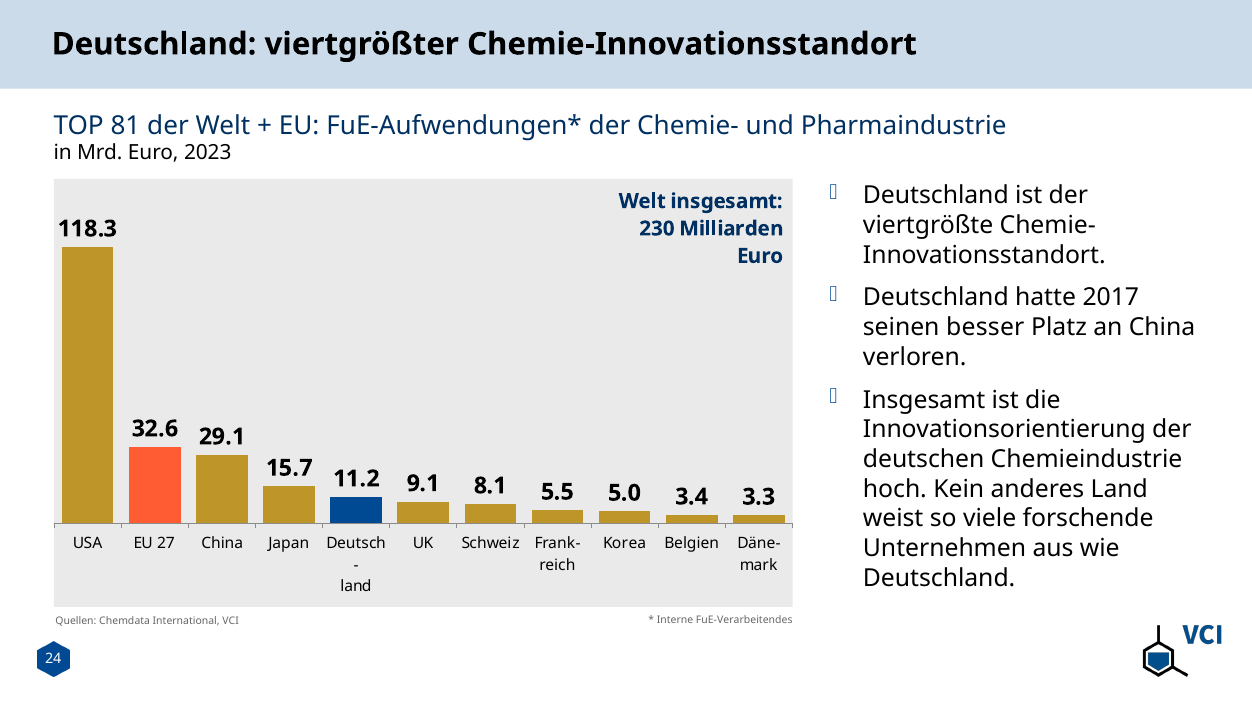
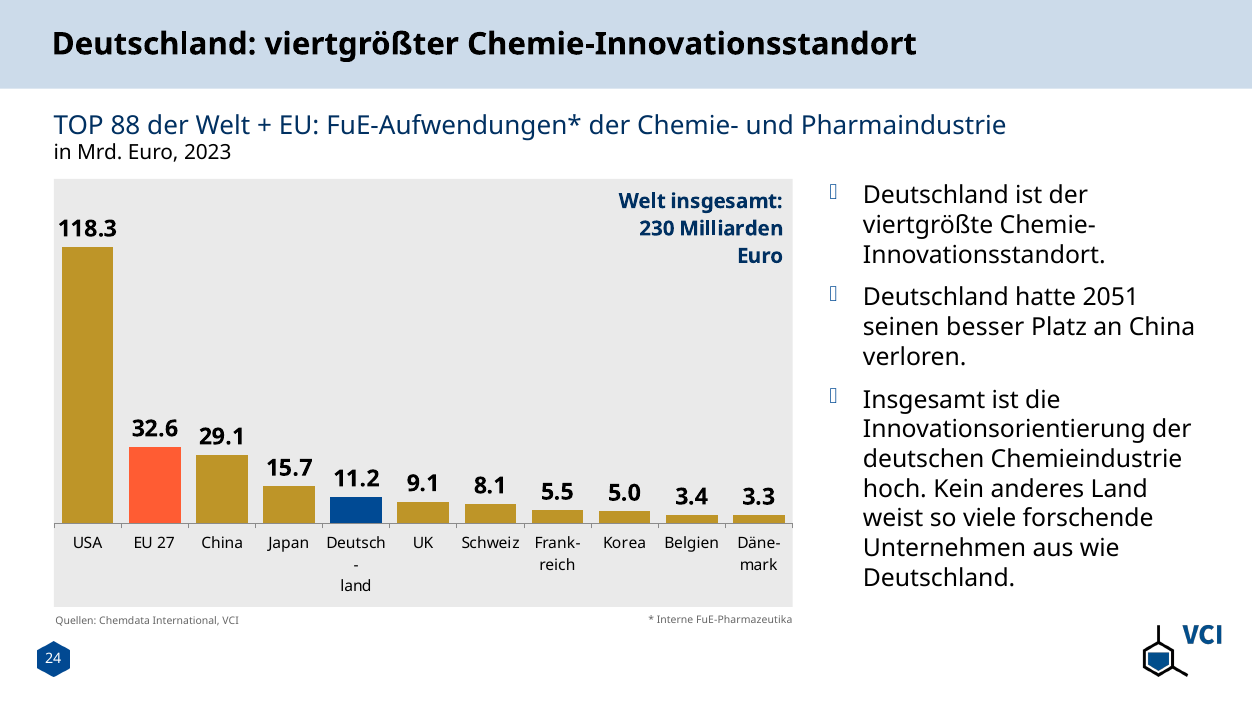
81: 81 -> 88 (125, 126)
2017: 2017 -> 2051 (1111, 298)
FuE-Verarbeitendes: FuE-Verarbeitendes -> FuE-Pharmazeutika (744, 621)
